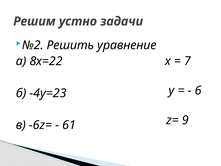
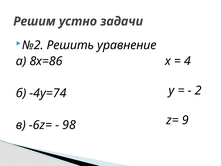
7: 7 -> 4 (188, 61)
8х=22: 8х=22 -> 8х=86 (46, 61)
6: 6 -> 2 (198, 90)
-4у=23: -4у=23 -> -4у=74 (48, 93)
61: 61 -> 98 (69, 125)
